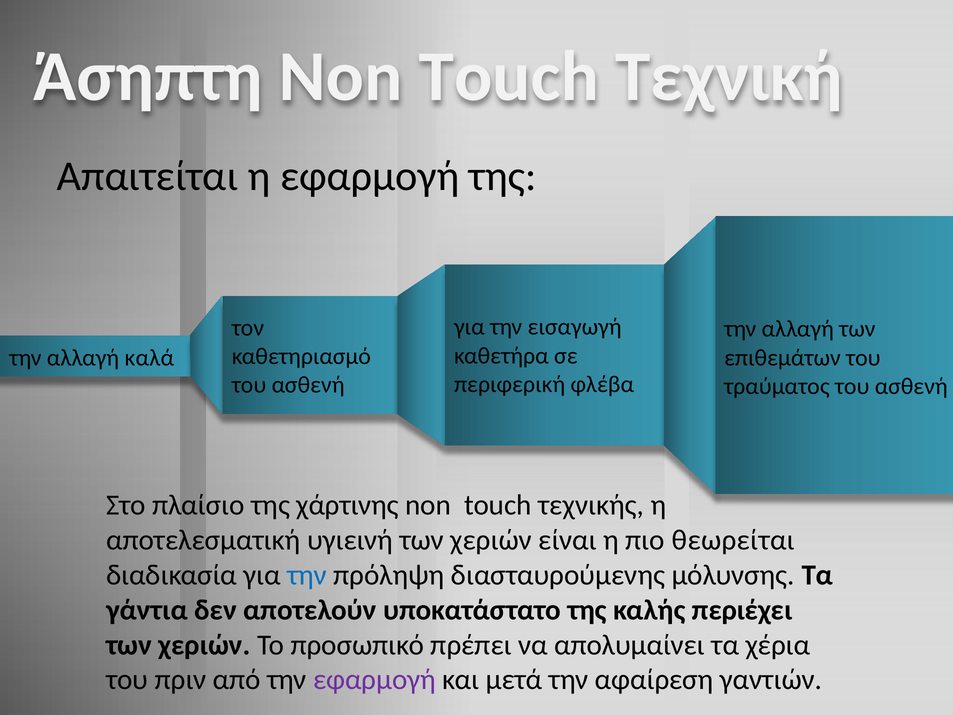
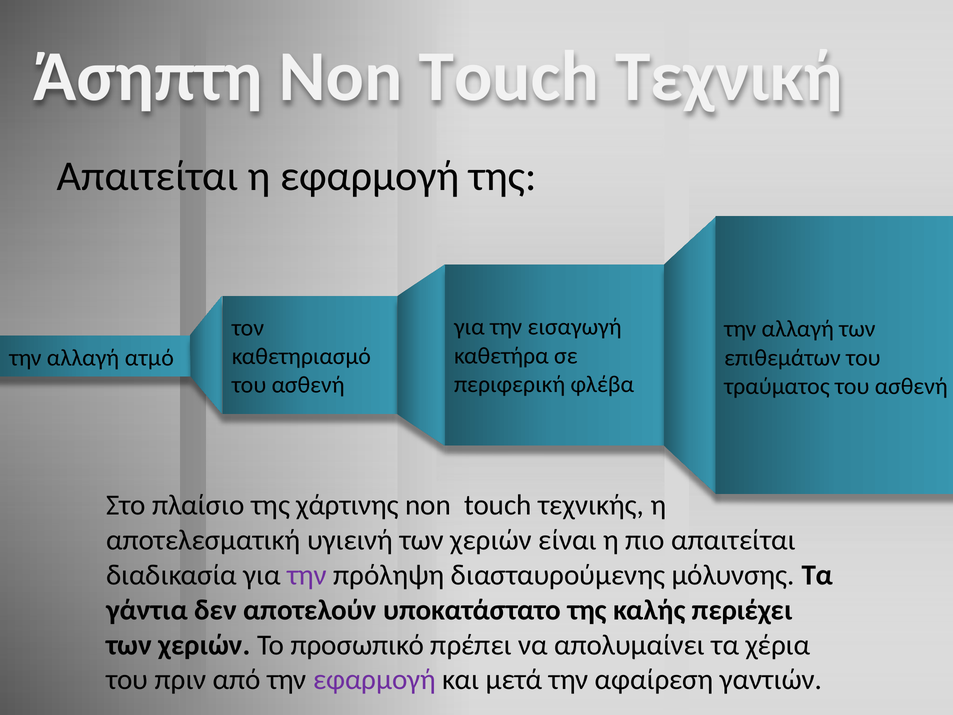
καλά: καλά -> ατμό (149, 358)
πιο θεωρείται: θεωρείται -> απαιτείται (733, 540)
την colour: blue -> purple (307, 575)
